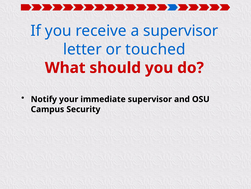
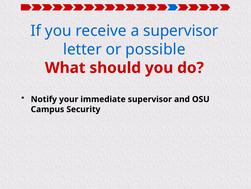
touched: touched -> possible (155, 49)
